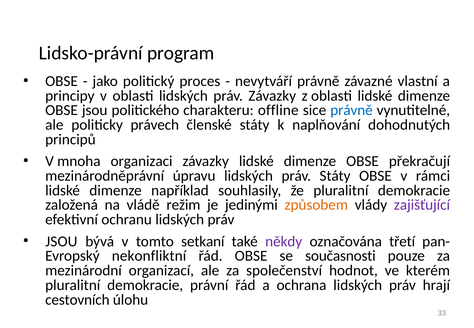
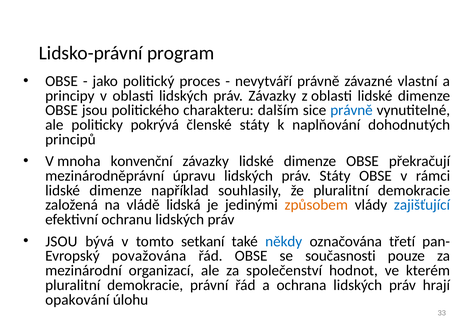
offline: offline -> dalším (278, 110)
právech: právech -> pokrývá (155, 125)
organizaci: organizaci -> konvenční (142, 161)
režim: režim -> lidská (183, 205)
zajišťující colour: purple -> blue (422, 205)
někdy colour: purple -> blue (284, 242)
nekonfliktní: nekonfliktní -> považována (149, 256)
cestovních: cestovních -> opakování (77, 300)
